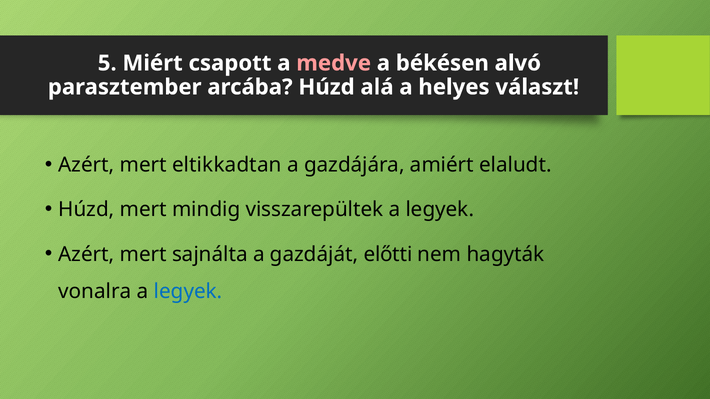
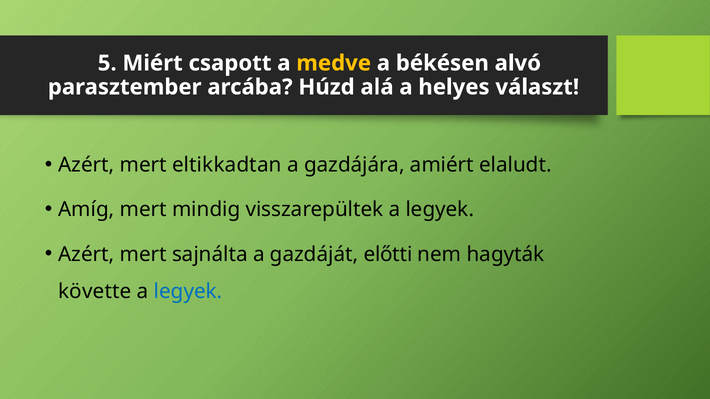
medve colour: pink -> yellow (334, 63)
Húzd: Húzd -> Amíg (86, 210)
vonalra: vonalra -> követte (95, 292)
